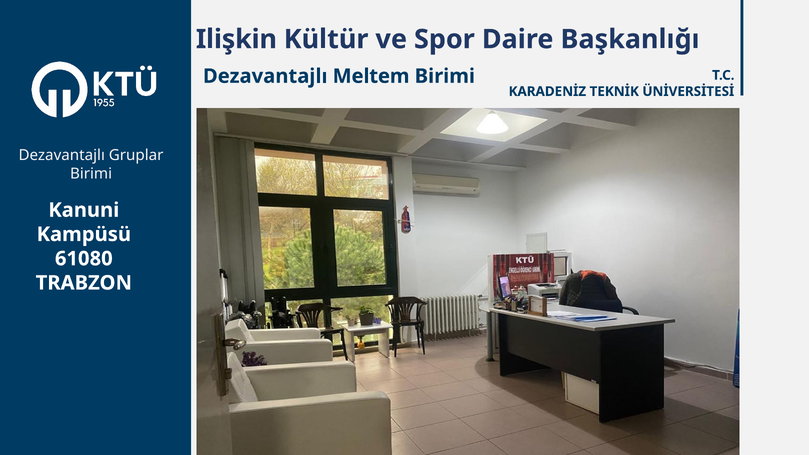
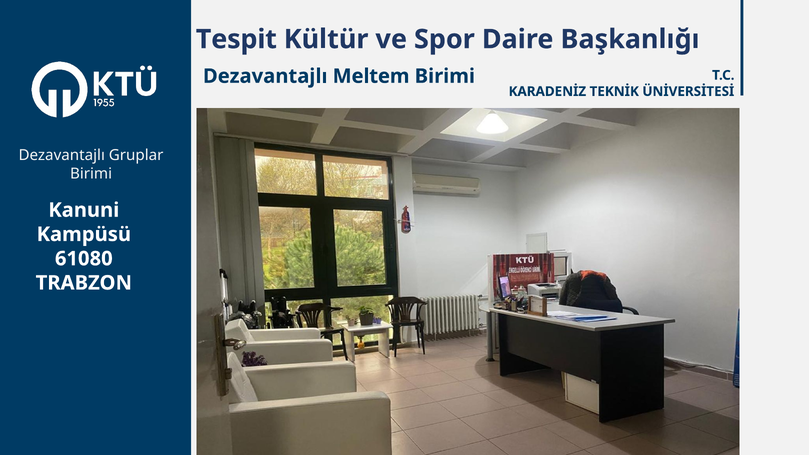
Ilişkin: Ilişkin -> Tespit (236, 39)
